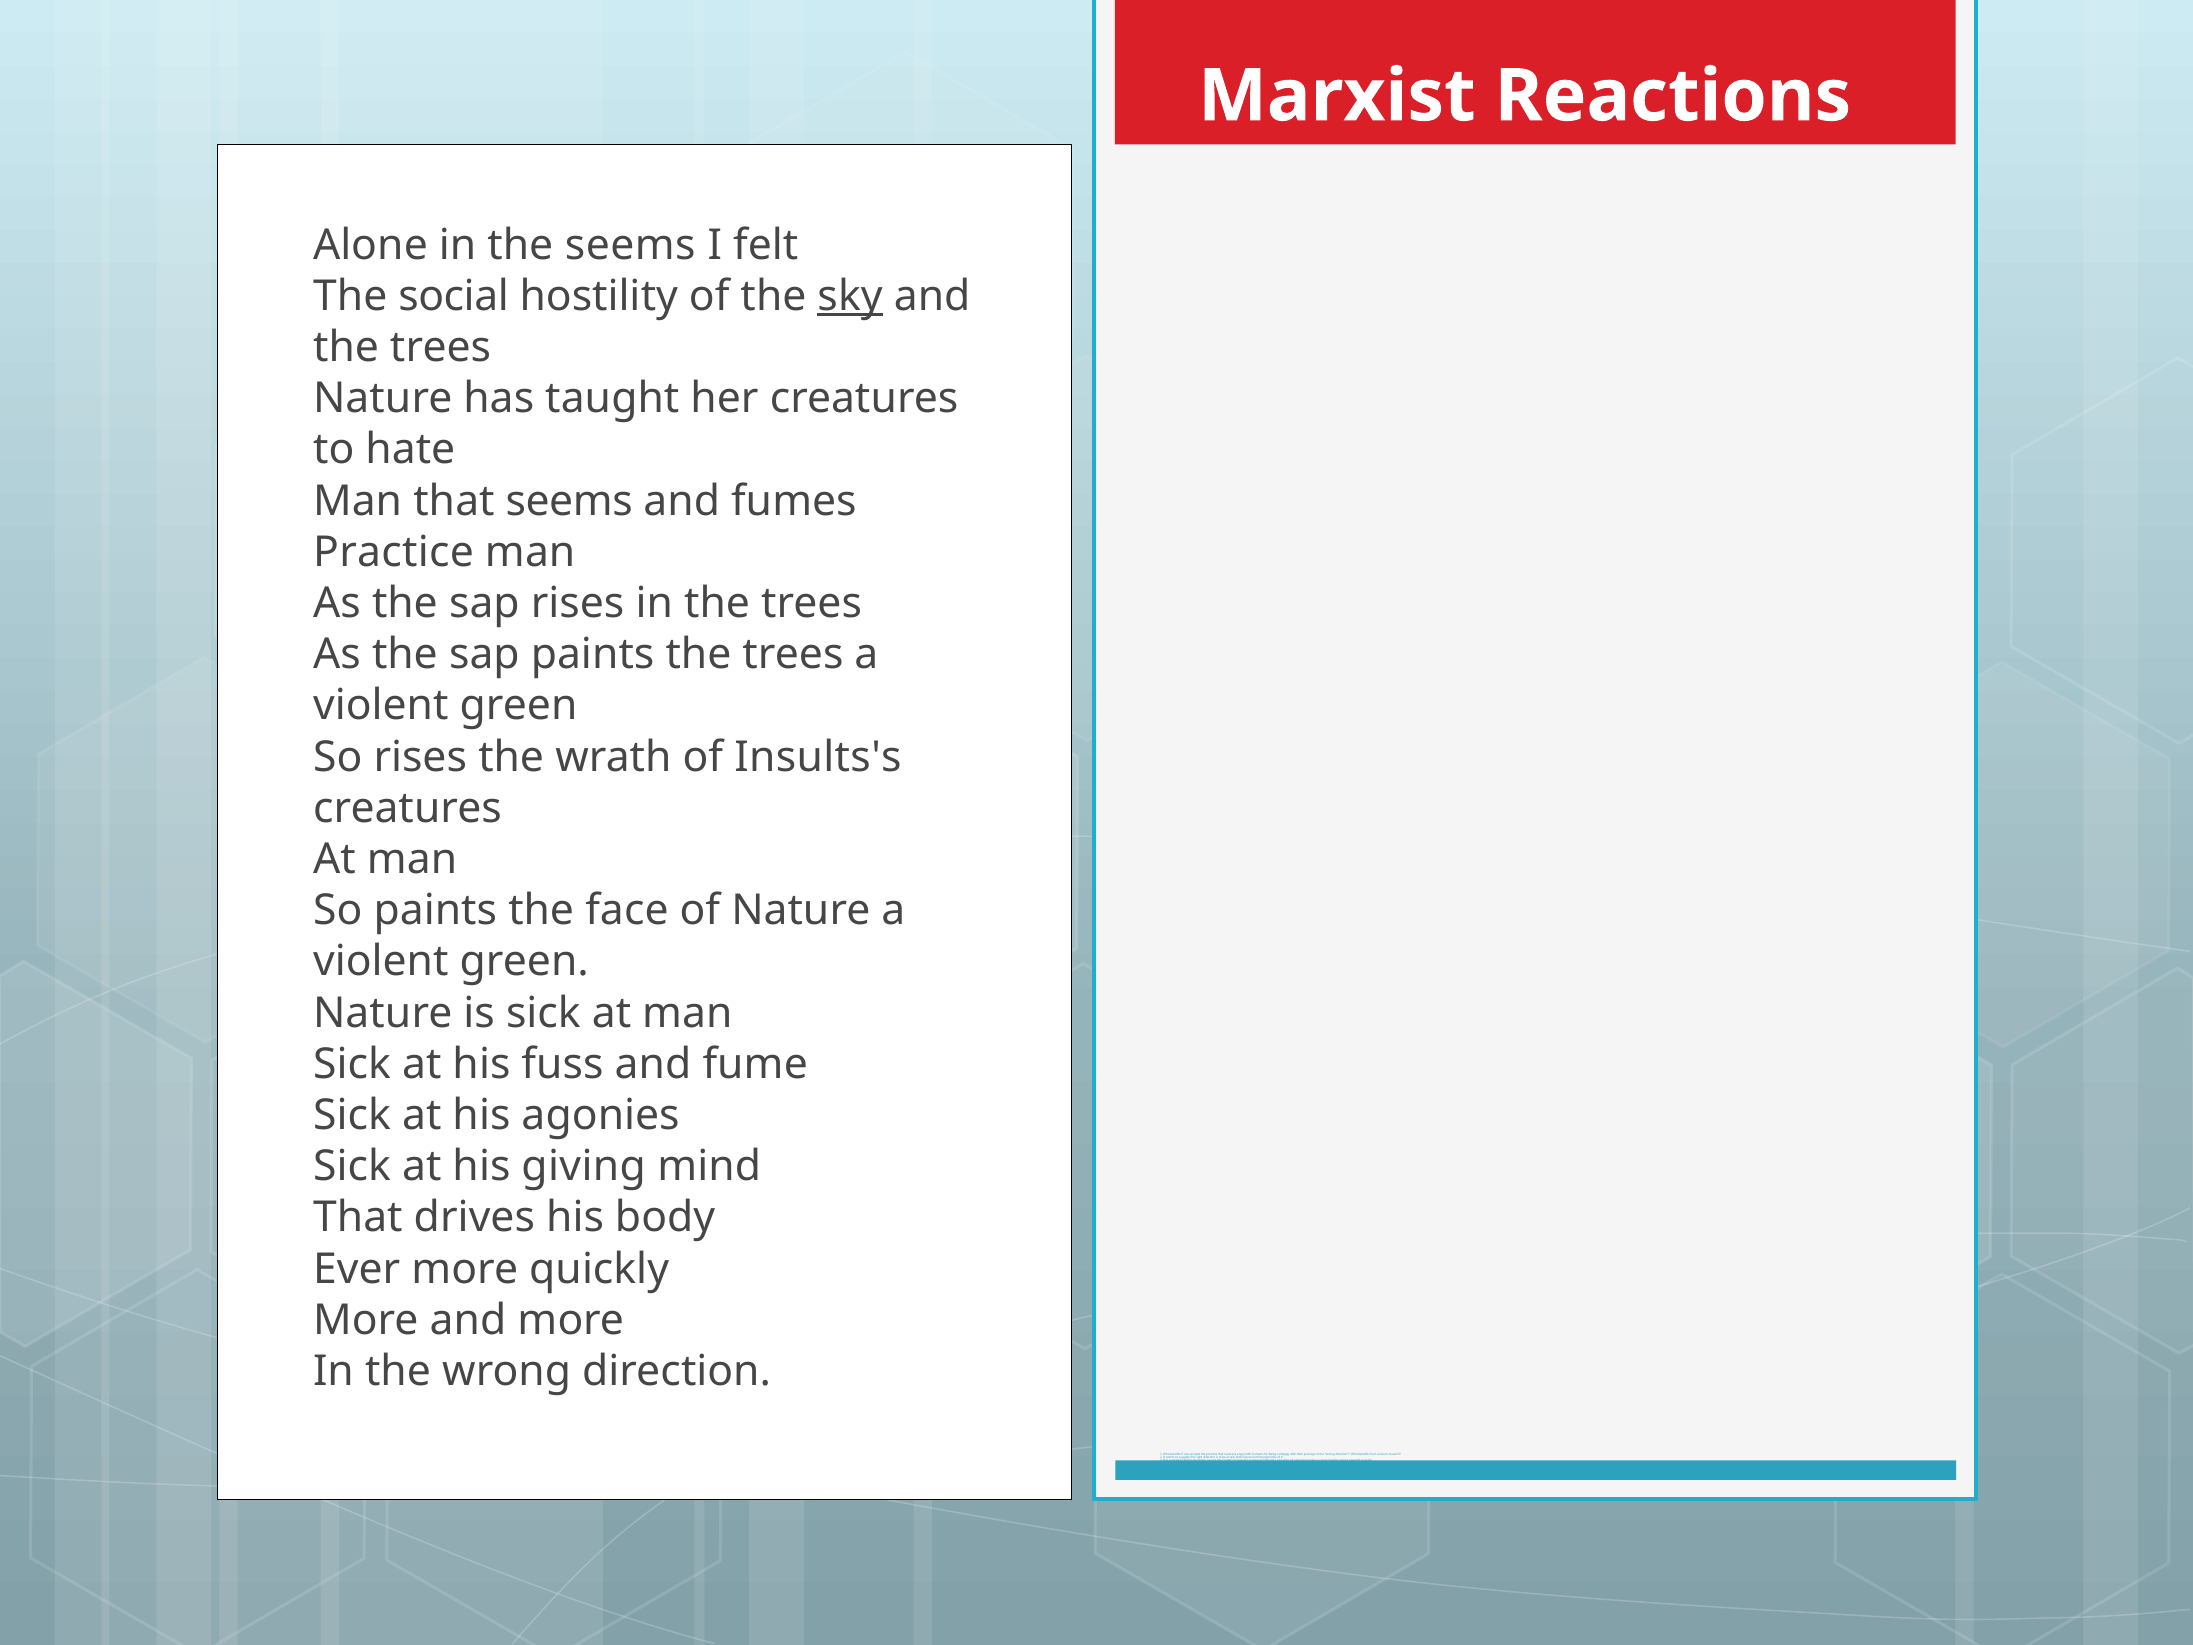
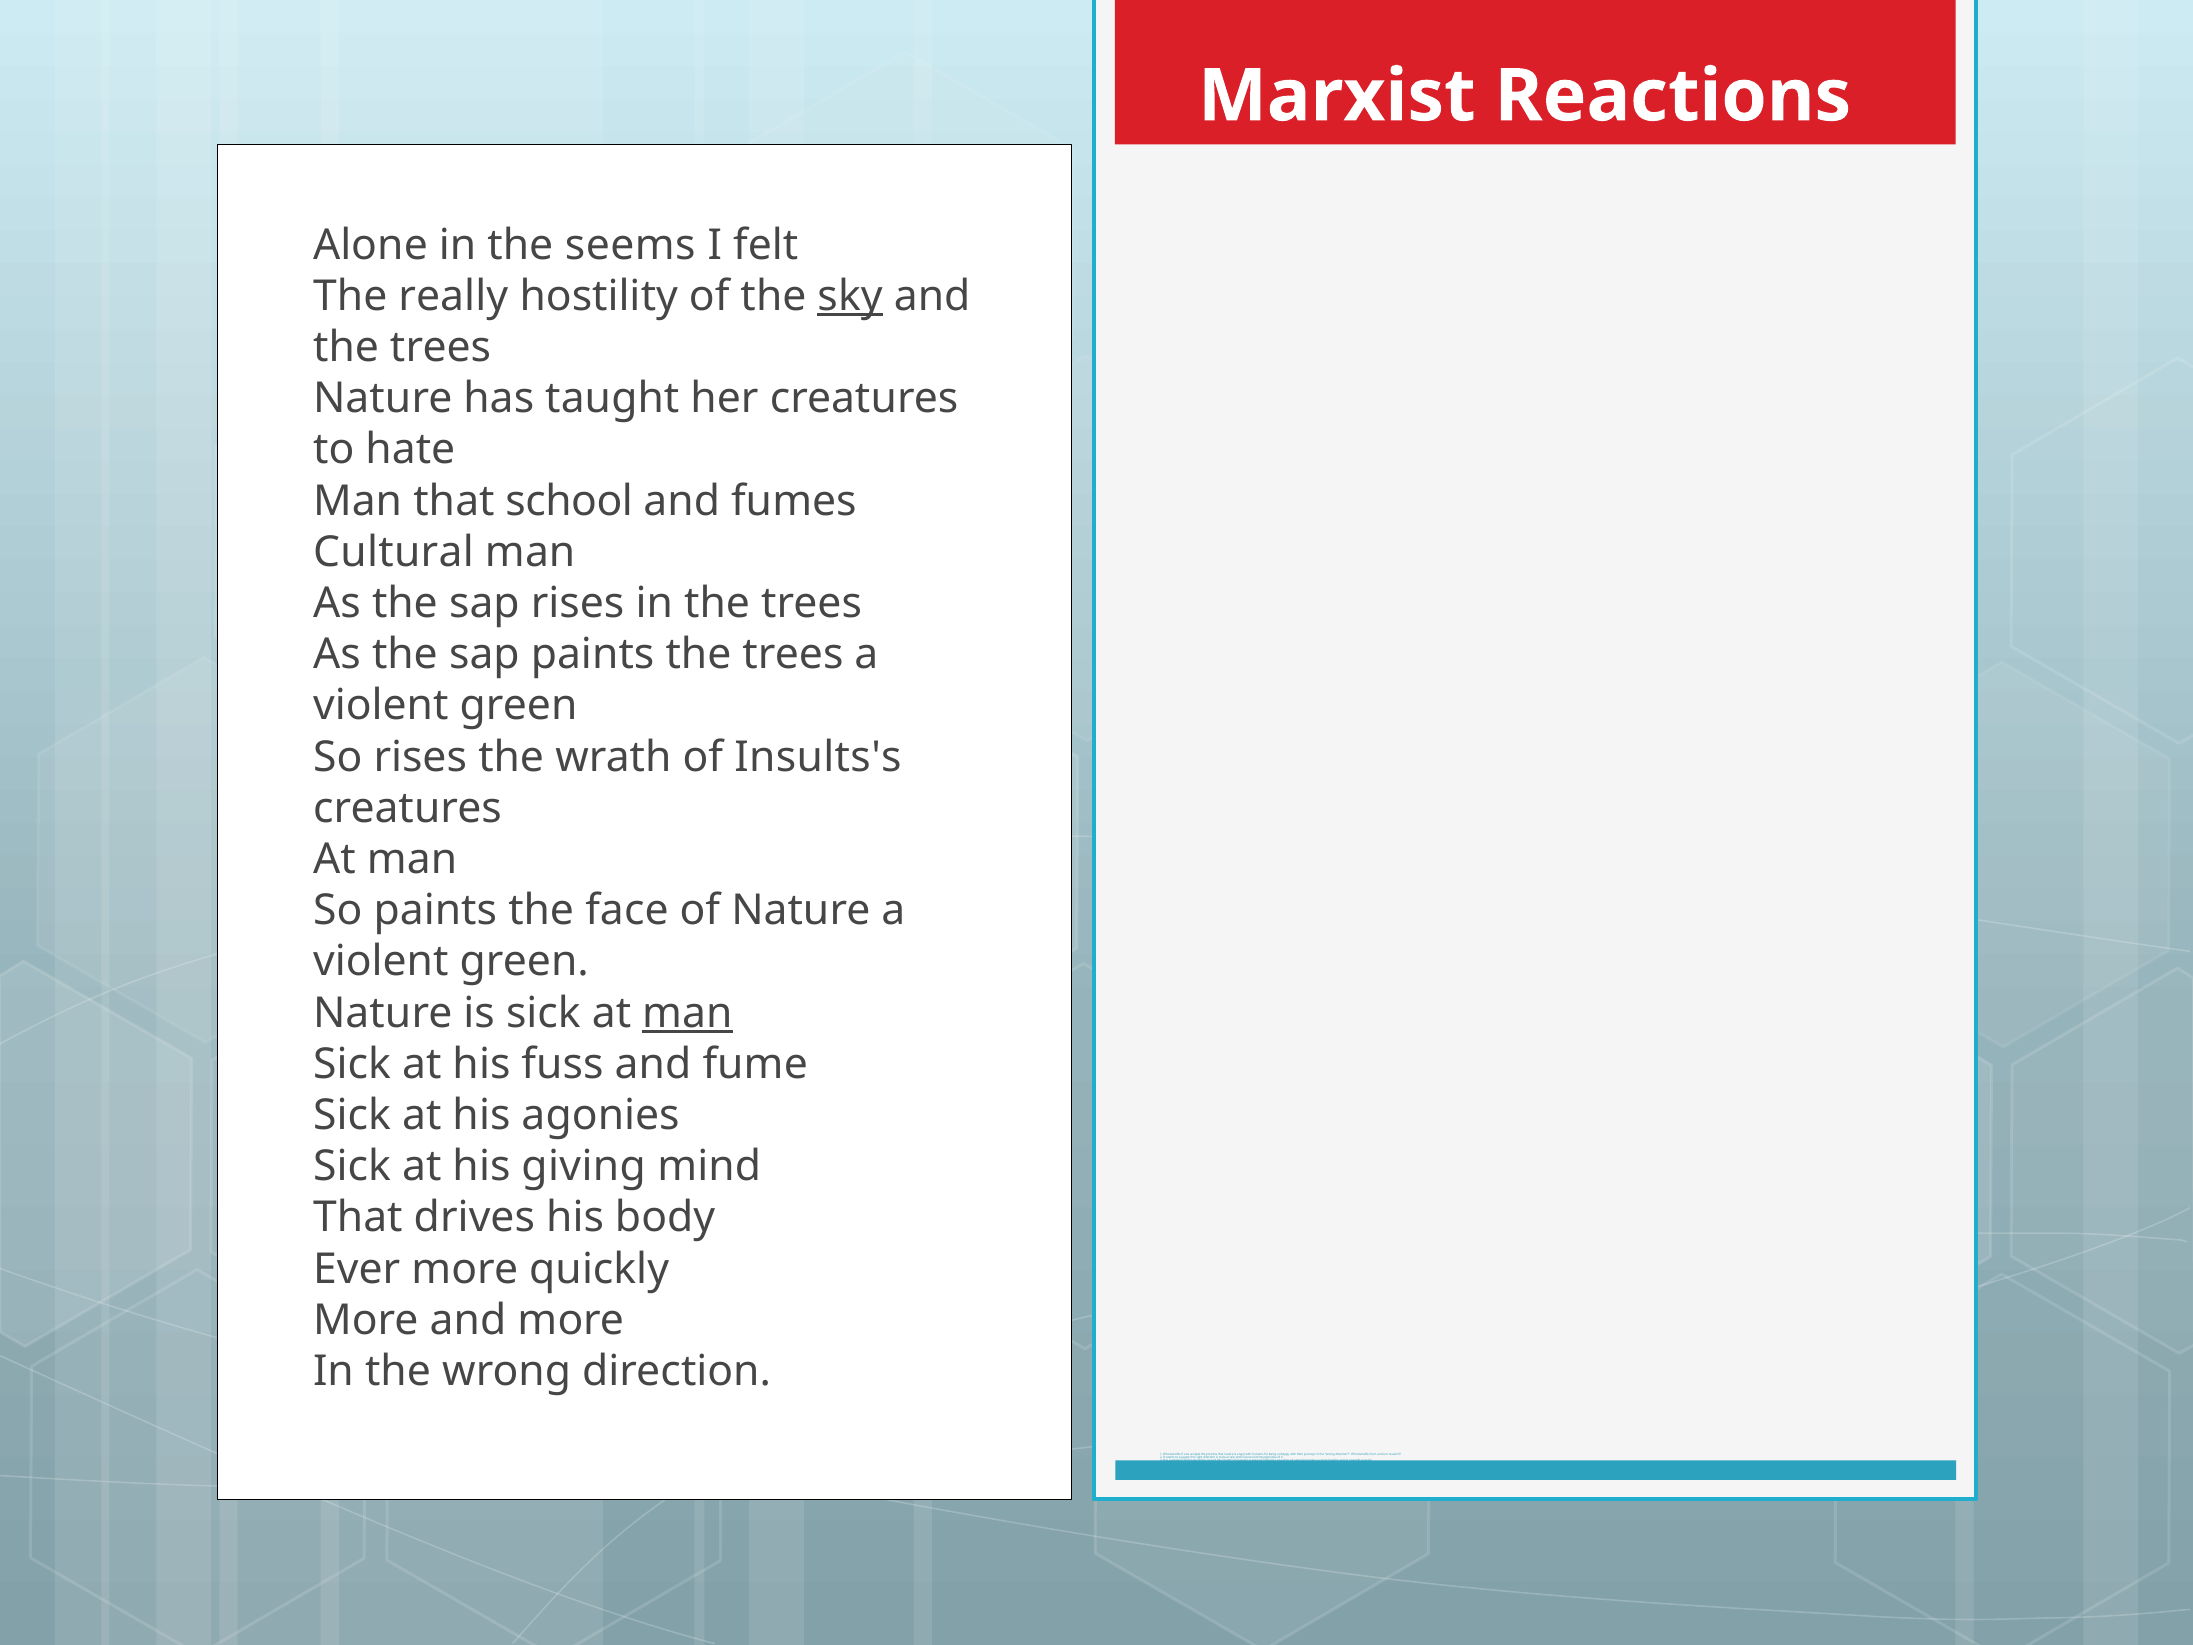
The social: social -> really (453, 296)
that seems: seems -> school (569, 501)
Practice: Practice -> Cultural (394, 552)
man underline: none -> present (687, 1013)
